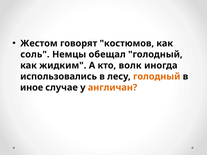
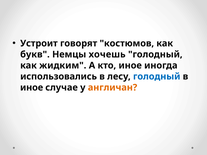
Жестом: Жестом -> Устроит (39, 43)
соль: соль -> букв (35, 54)
обещал: обещал -> хочешь (107, 54)
кто волк: волк -> иное (130, 66)
голодный colour: orange -> blue (157, 77)
